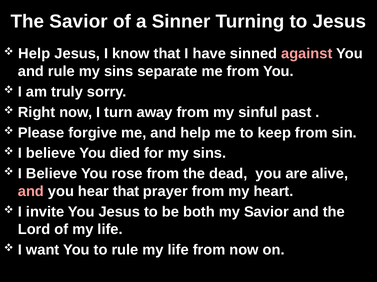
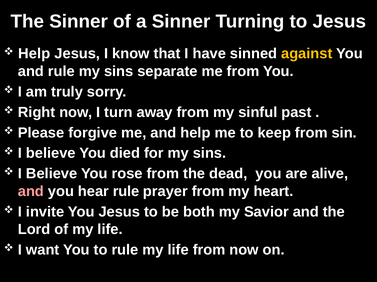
The Savior: Savior -> Sinner (79, 22)
against colour: pink -> yellow (307, 54)
hear that: that -> rule (126, 192)
